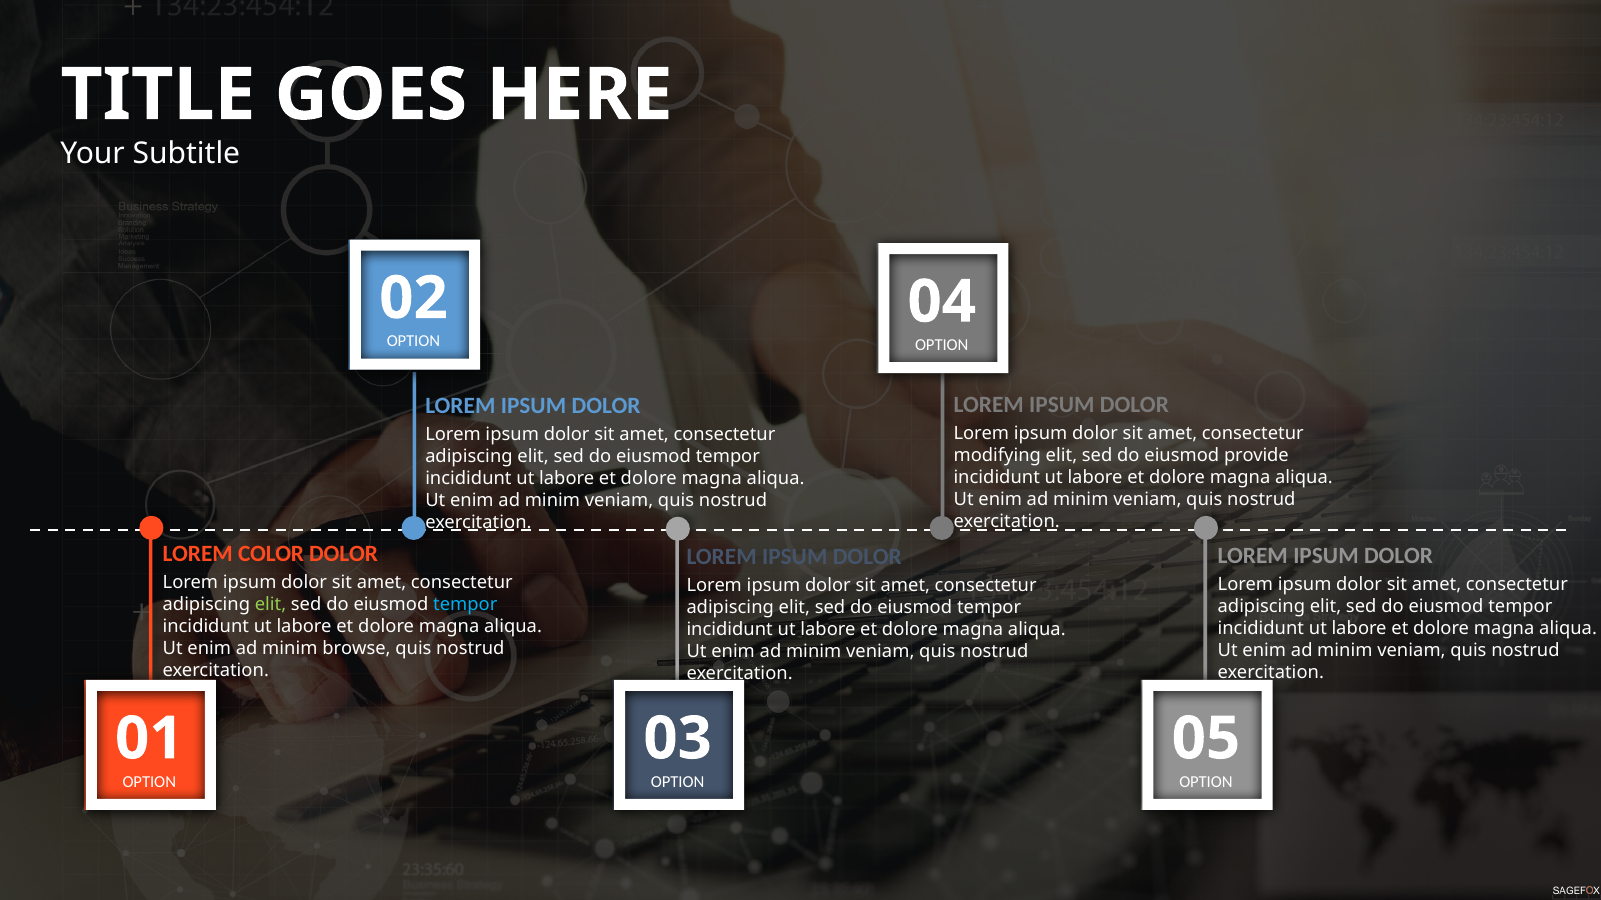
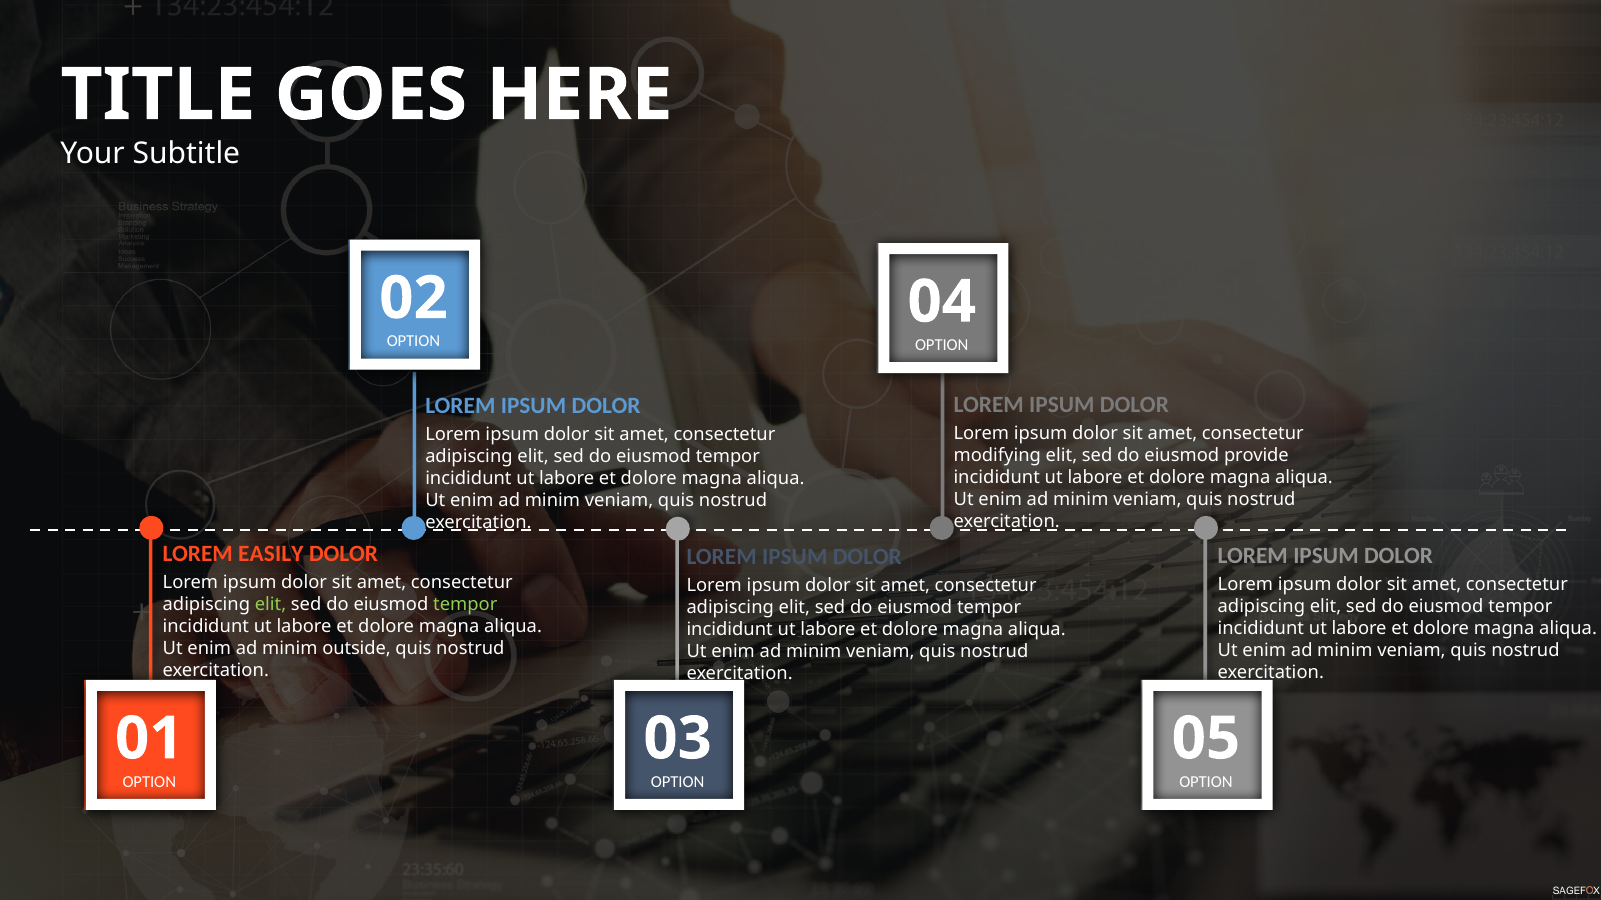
COLOR: COLOR -> EASILY (271, 554)
tempor colour: light blue -> light green (465, 605)
browse: browse -> outside (357, 649)
